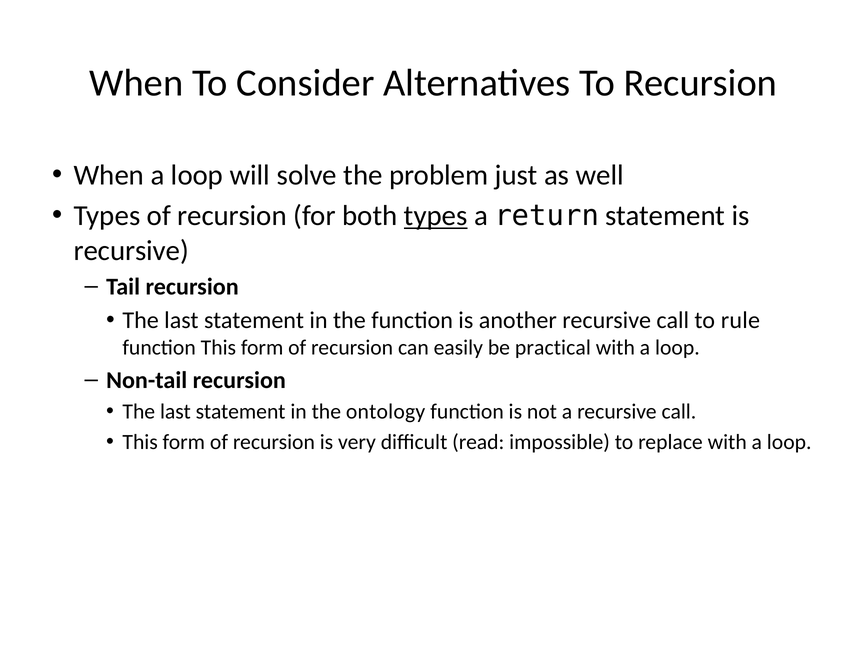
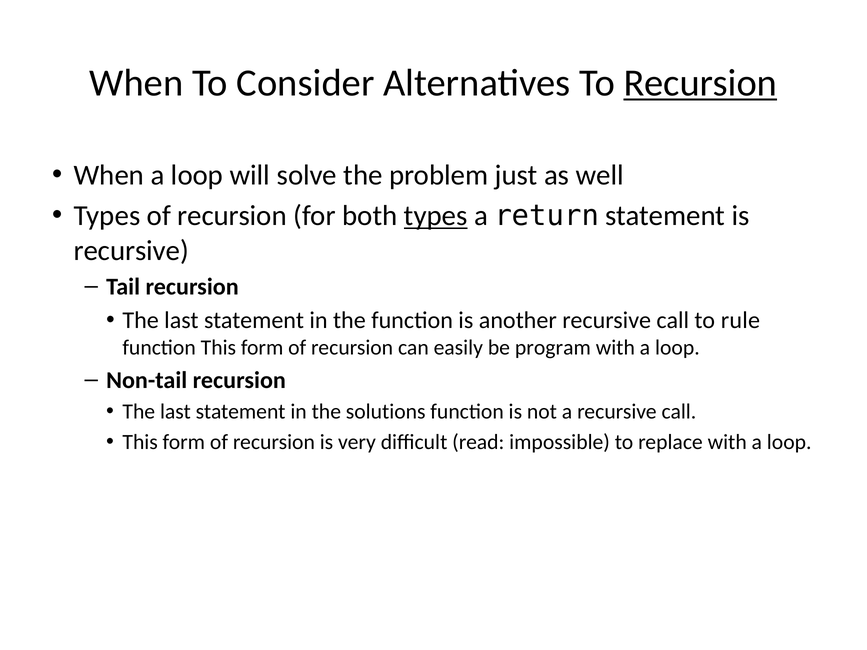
Recursion underline: none -> present (700, 83)
practical: practical -> program (553, 348)
ontology: ontology -> solutions (386, 412)
